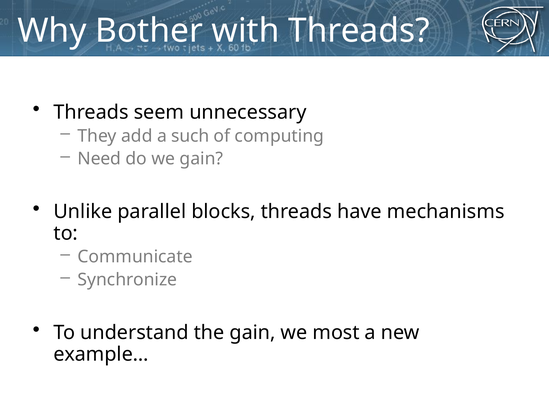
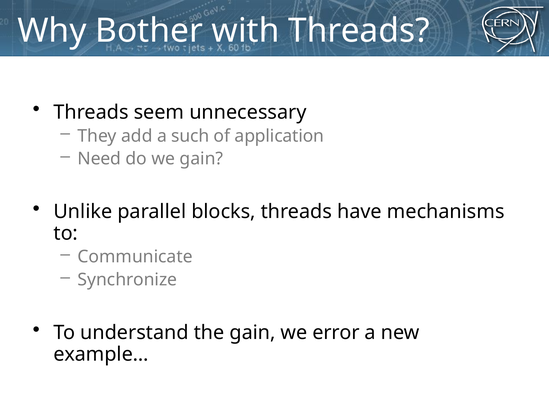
computing: computing -> application (279, 136)
most: most -> error (336, 333)
